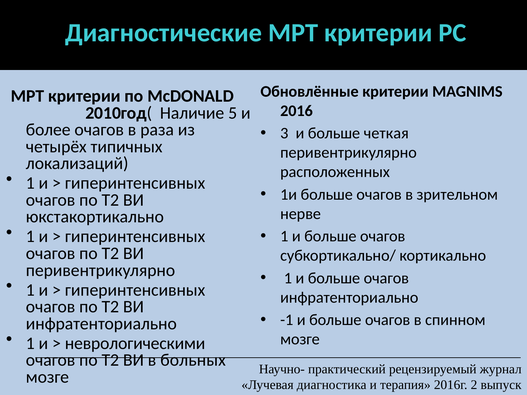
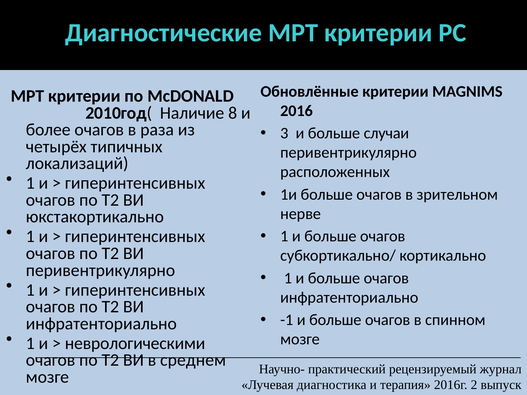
5: 5 -> 8 (233, 113)
четкая: четкая -> случаи (386, 133)
больных: больных -> среднем (193, 360)
